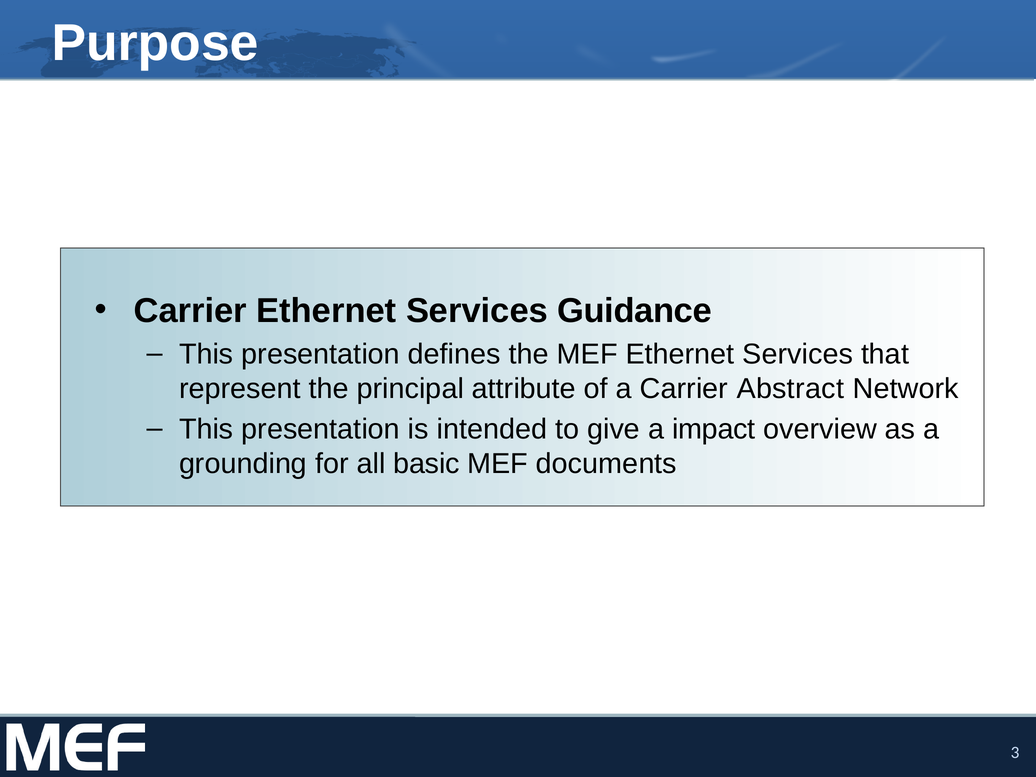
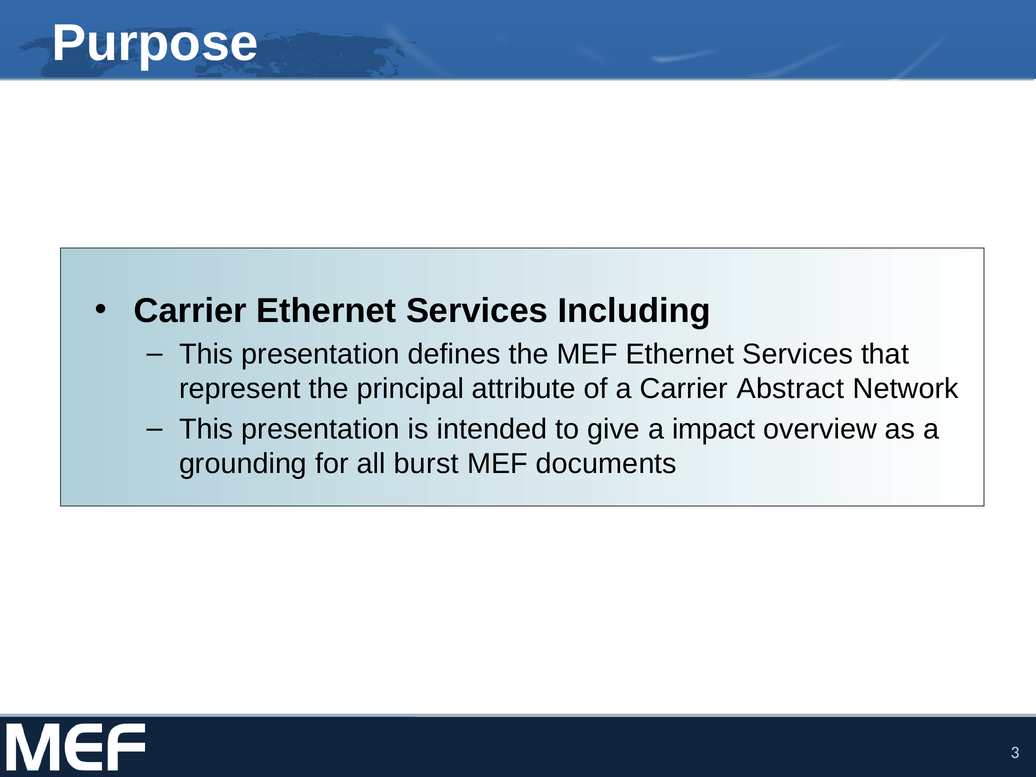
Guidance: Guidance -> Including (634, 311)
basic: basic -> burst (426, 464)
